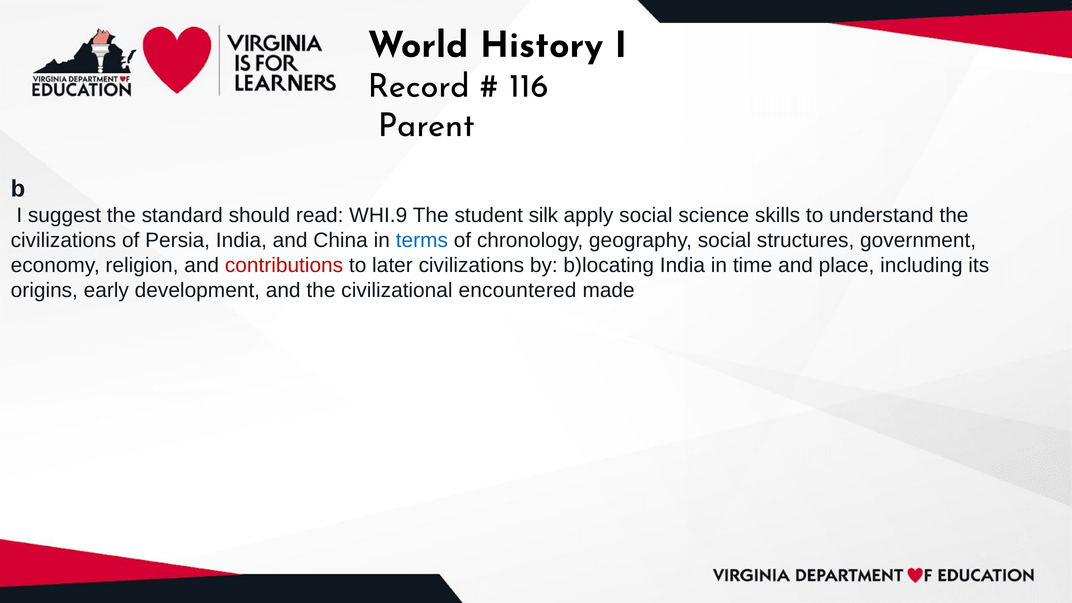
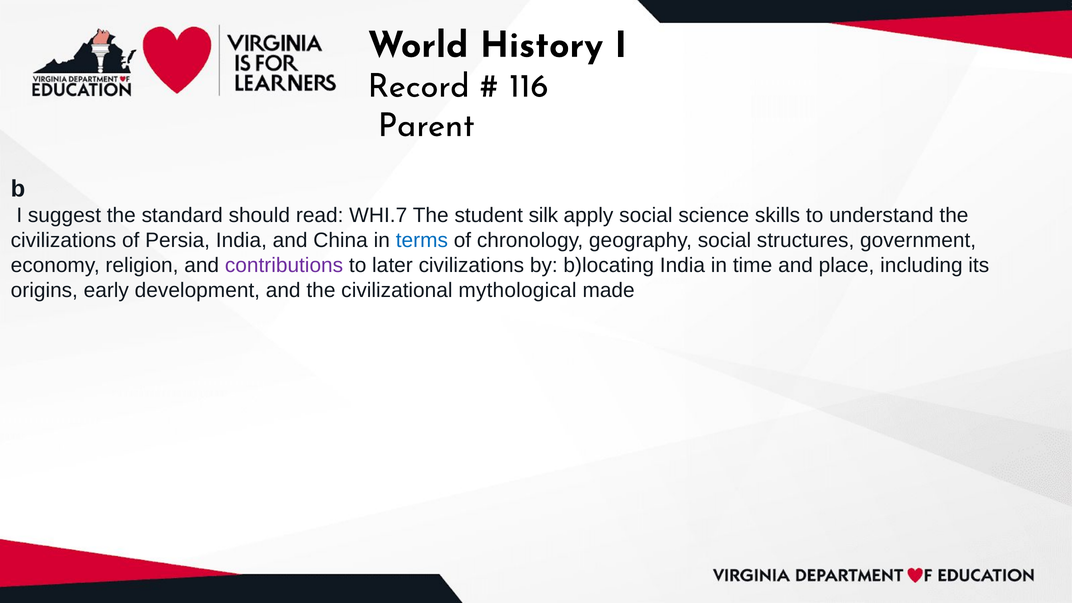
WHI.9: WHI.9 -> WHI.7 (378, 215)
contributions colour: red -> purple (284, 265)
encountered: encountered -> mythological (517, 290)
